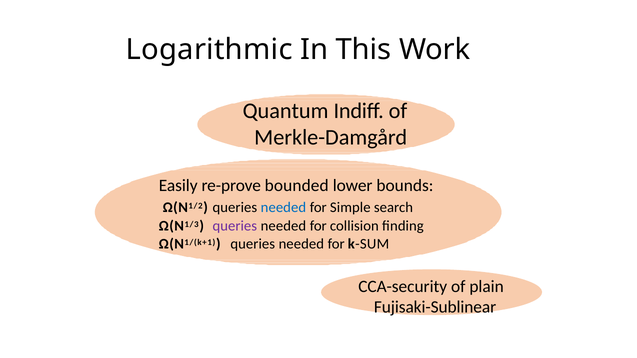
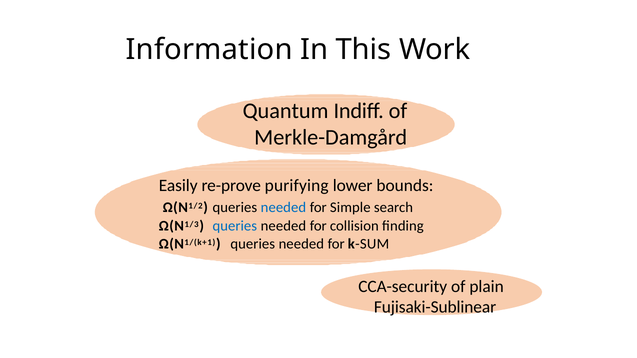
Logarithmic: Logarithmic -> Information (209, 49)
bounded: bounded -> purifying (297, 186)
queries colour: purple -> blue (235, 226)
